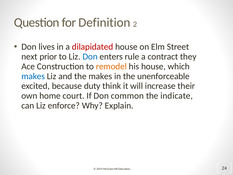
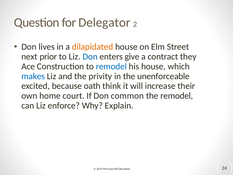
Definition: Definition -> Delegator (104, 22)
dilapidated colour: red -> orange (93, 47)
rule: rule -> give (132, 57)
remodel colour: orange -> blue (111, 66)
the makes: makes -> privity (100, 76)
duty: duty -> oath (92, 86)
the indicate: indicate -> remodel (177, 96)
